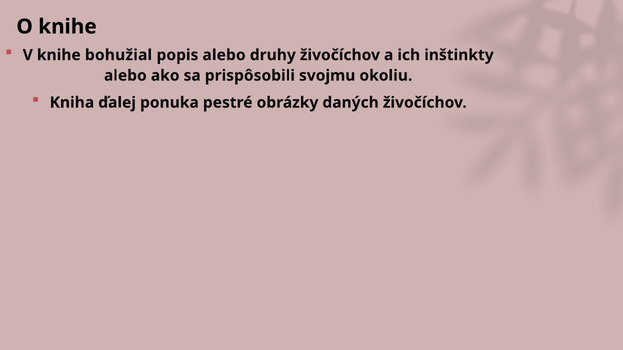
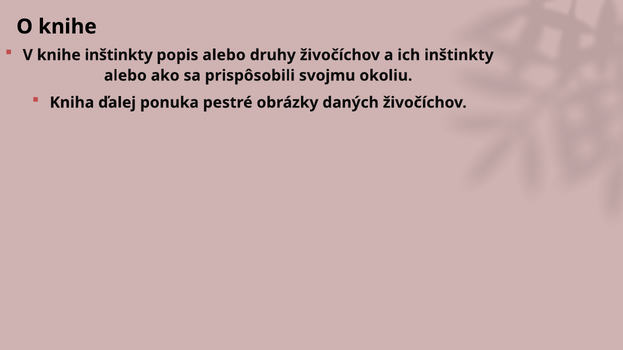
knihe bohužial: bohužial -> inštinkty (119, 55)
